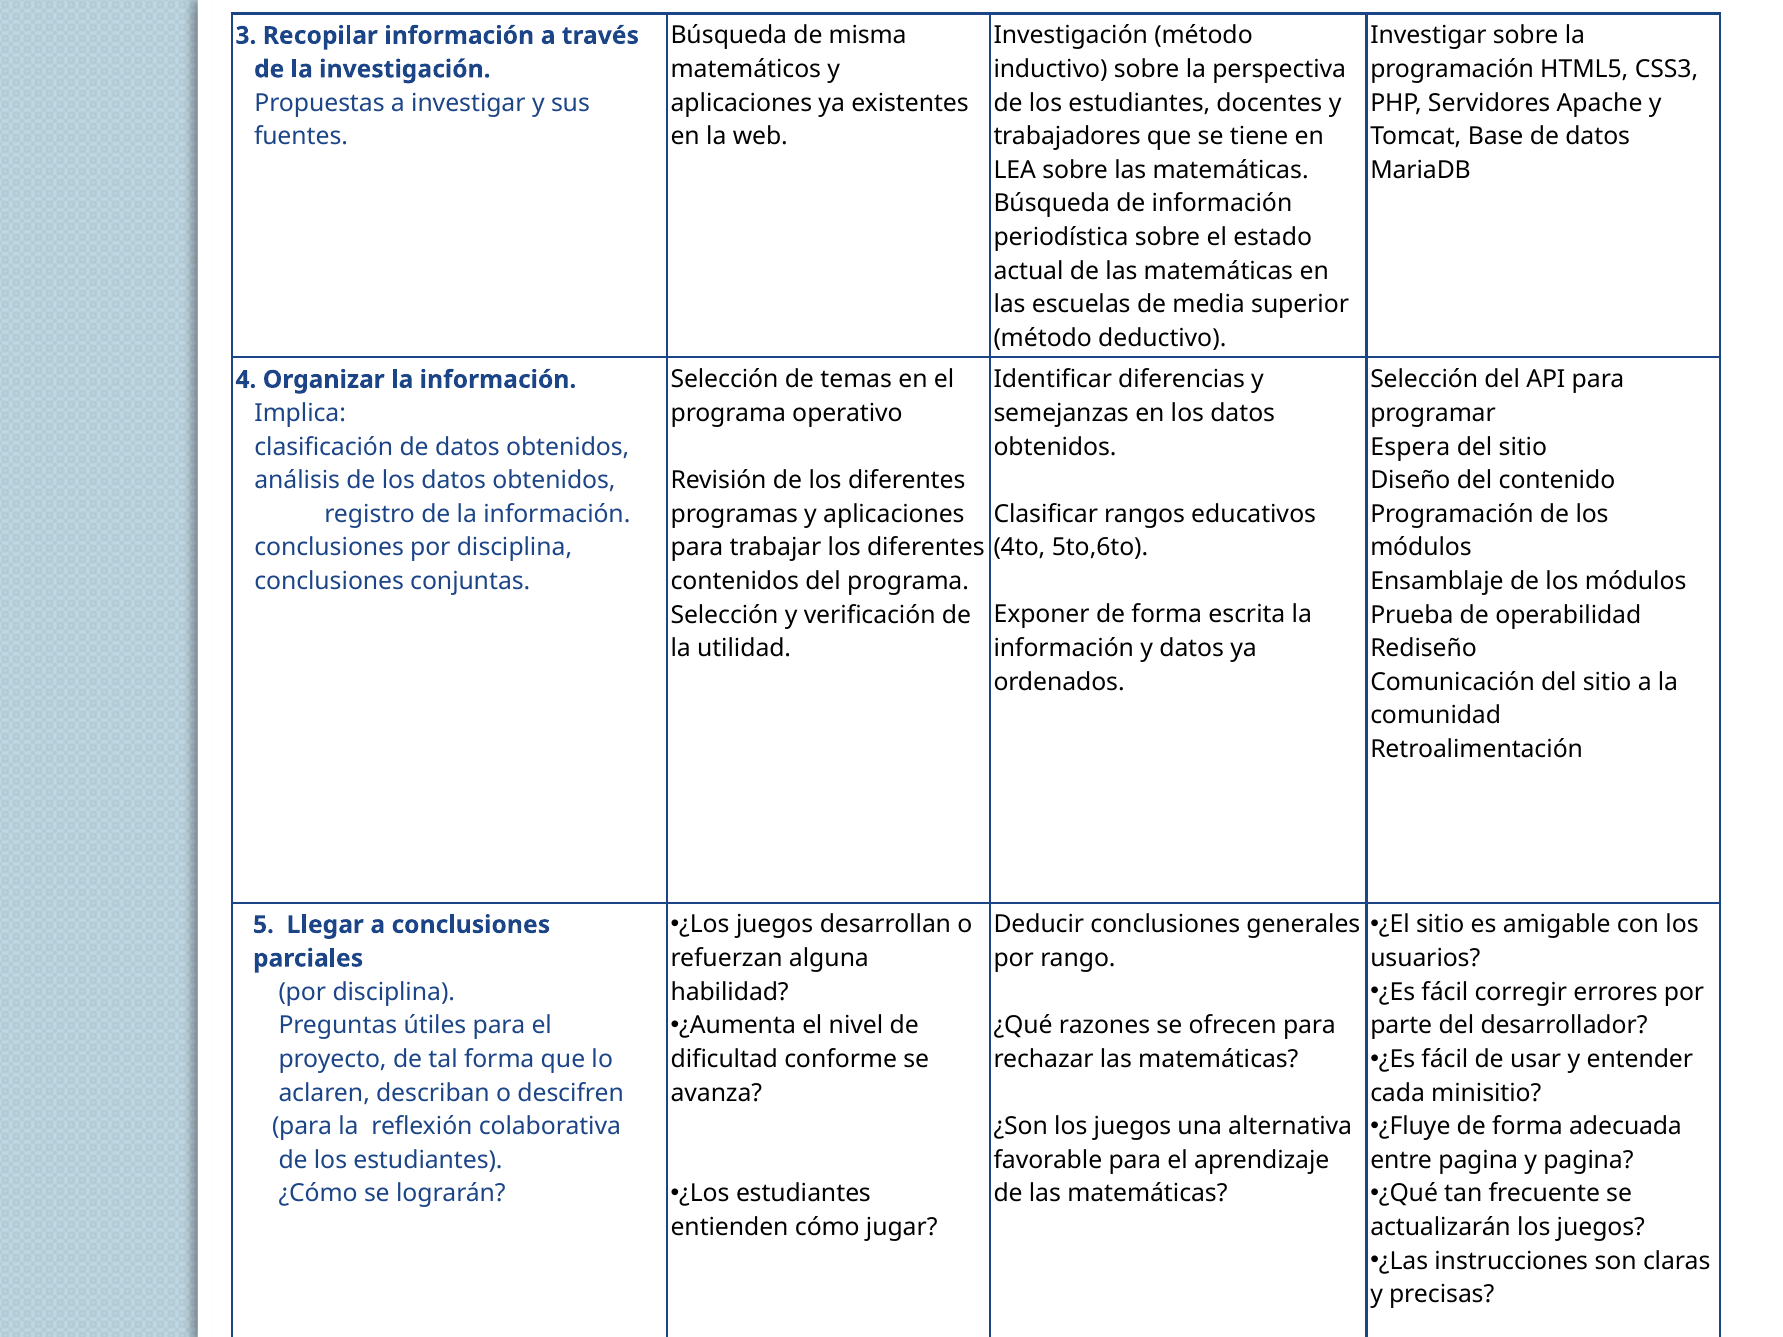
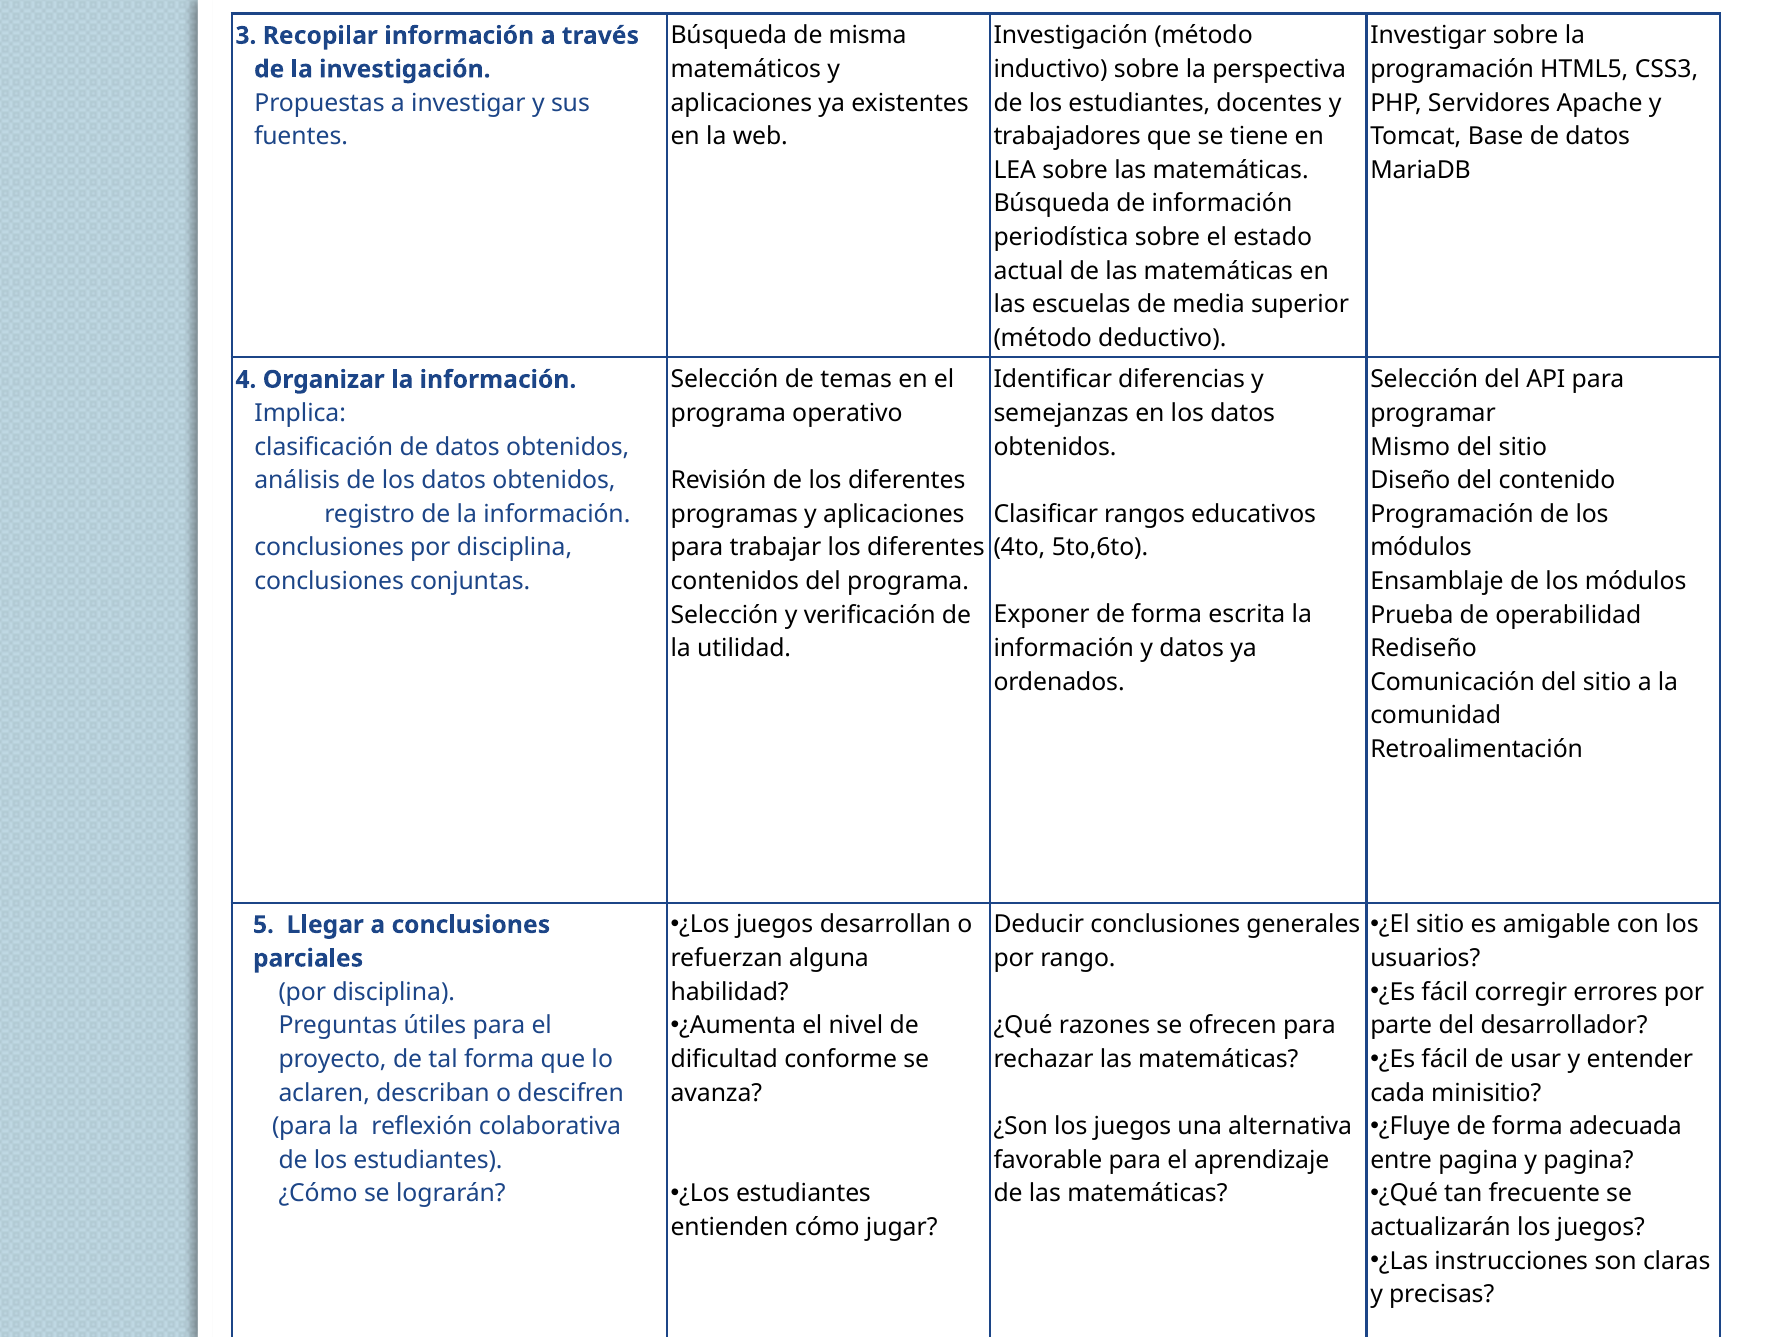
Espera: Espera -> Mismo (1410, 447)
